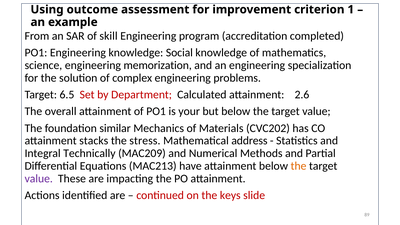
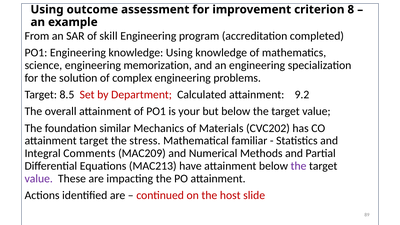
1: 1 -> 8 (351, 10)
knowledge Social: Social -> Using (179, 53)
6.5: 6.5 -> 8.5 (67, 95)
2.6: 2.6 -> 9.2 (302, 95)
attainment stacks: stacks -> target (94, 141)
address: address -> familiar (249, 141)
Technically: Technically -> Comments (89, 153)
the colour: orange -> purple (299, 166)
keys: keys -> host (230, 195)
